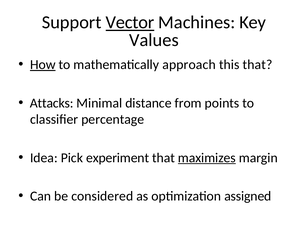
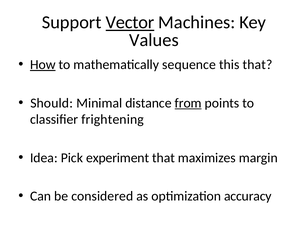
approach: approach -> sequence (189, 65)
Attacks: Attacks -> Should (52, 103)
from underline: none -> present (188, 103)
percentage: percentage -> frightening (113, 119)
maximizes underline: present -> none (207, 158)
assigned: assigned -> accuracy (248, 196)
